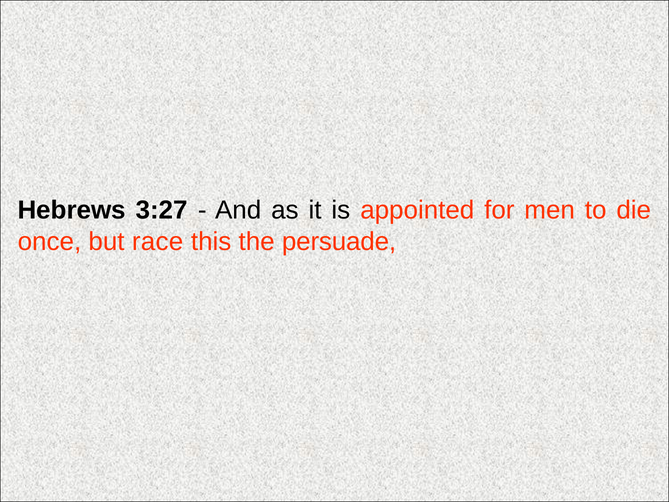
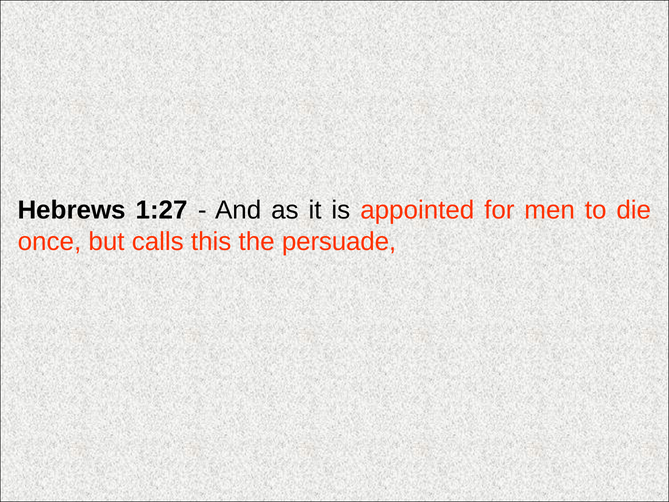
3:27: 3:27 -> 1:27 (162, 210)
race: race -> calls (158, 241)
